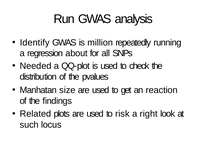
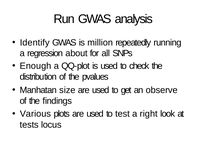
Needed: Needed -> Enough (36, 66)
reaction: reaction -> observe (162, 90)
Related: Related -> Various (35, 113)
risk: risk -> test (123, 113)
such: such -> tests (29, 124)
